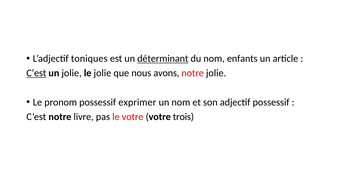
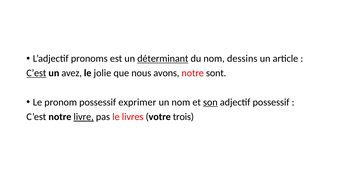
toniques: toniques -> pronoms (89, 58)
enfants: enfants -> dessins (242, 58)
un jolie: jolie -> avez (72, 73)
notre jolie: jolie -> sont (216, 73)
son underline: none -> present (210, 102)
livre underline: none -> present (84, 117)
le votre: votre -> livres (133, 117)
